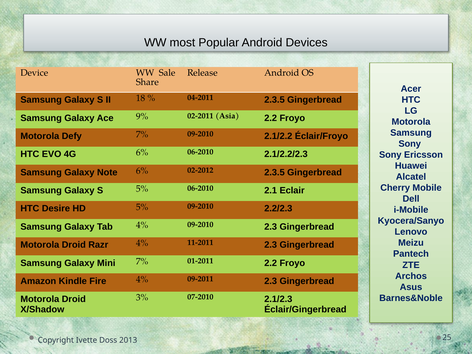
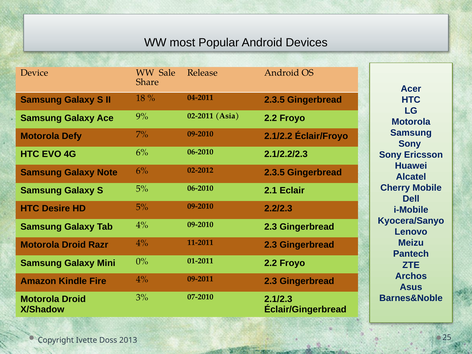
Mini 7%: 7% -> 0% (142, 261)
